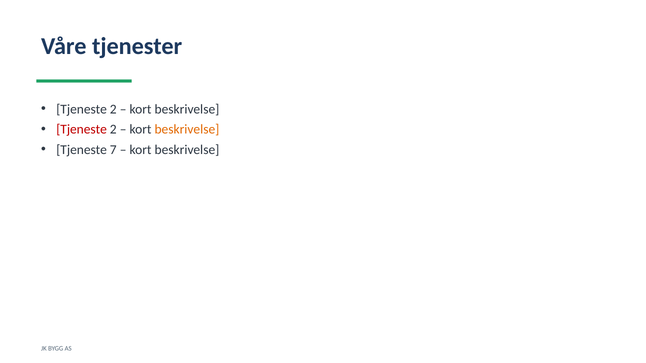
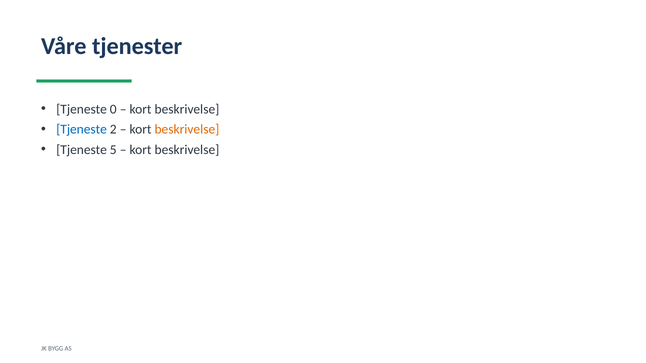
2: 2 -> 0 (113, 109)
Tjeneste colour: red -> blue (82, 130)
7: 7 -> 5 (113, 150)
